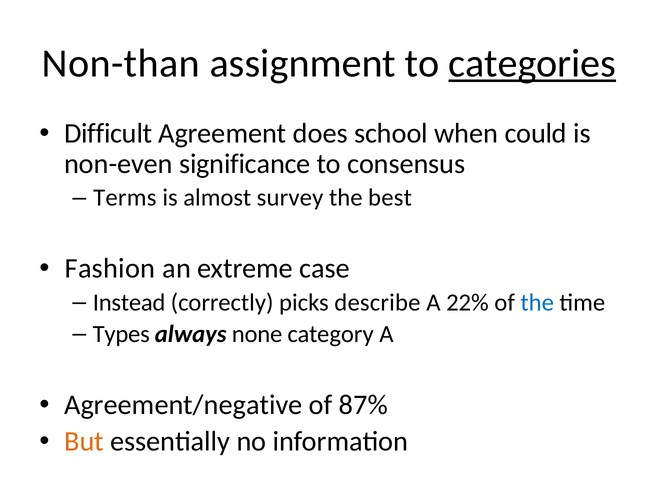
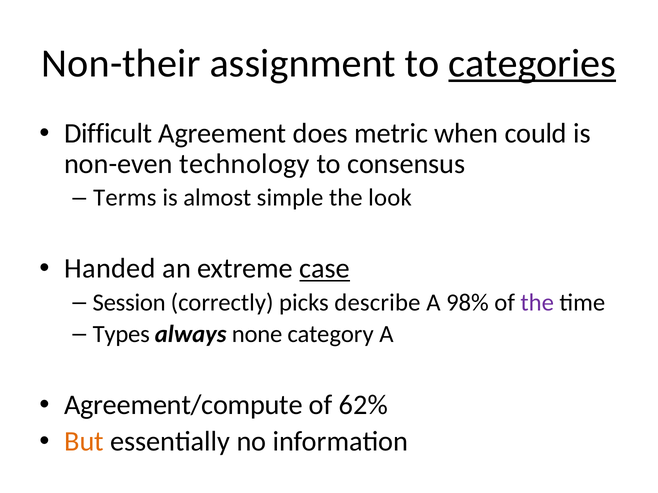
Non-than: Non-than -> Non-their (121, 64)
school: school -> metric (391, 134)
significance: significance -> technology (245, 164)
survey: survey -> simple (290, 198)
best: best -> look (390, 198)
Fashion: Fashion -> Handed (110, 269)
case underline: none -> present (325, 269)
Instead: Instead -> Session (129, 303)
22%: 22% -> 98% (467, 303)
the colour: blue -> purple (537, 303)
Agreement/negative: Agreement/negative -> Agreement/compute (183, 405)
87%: 87% -> 62% (363, 405)
